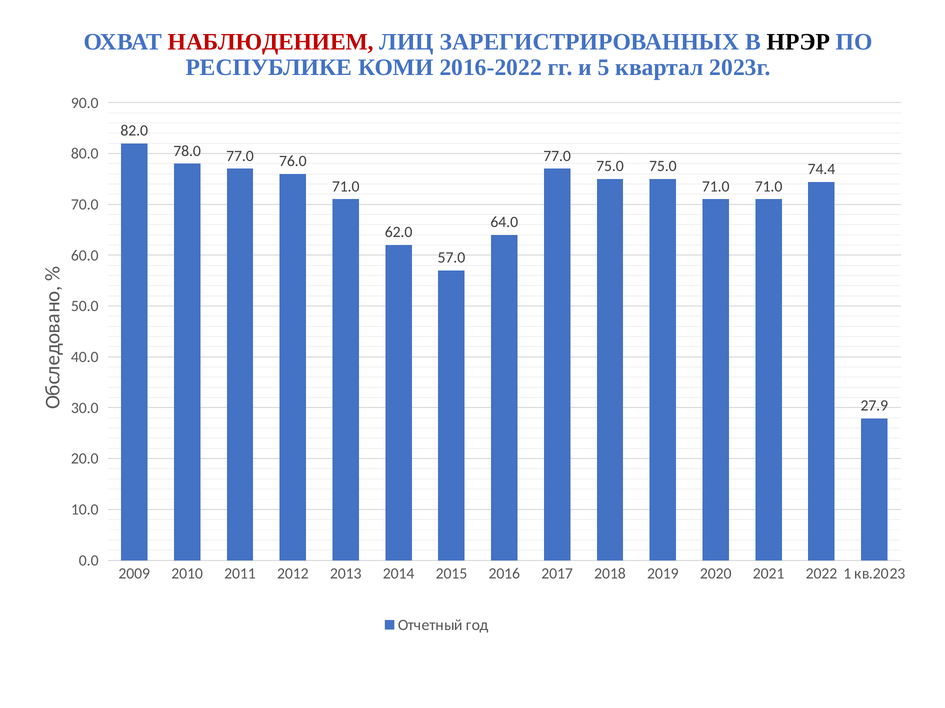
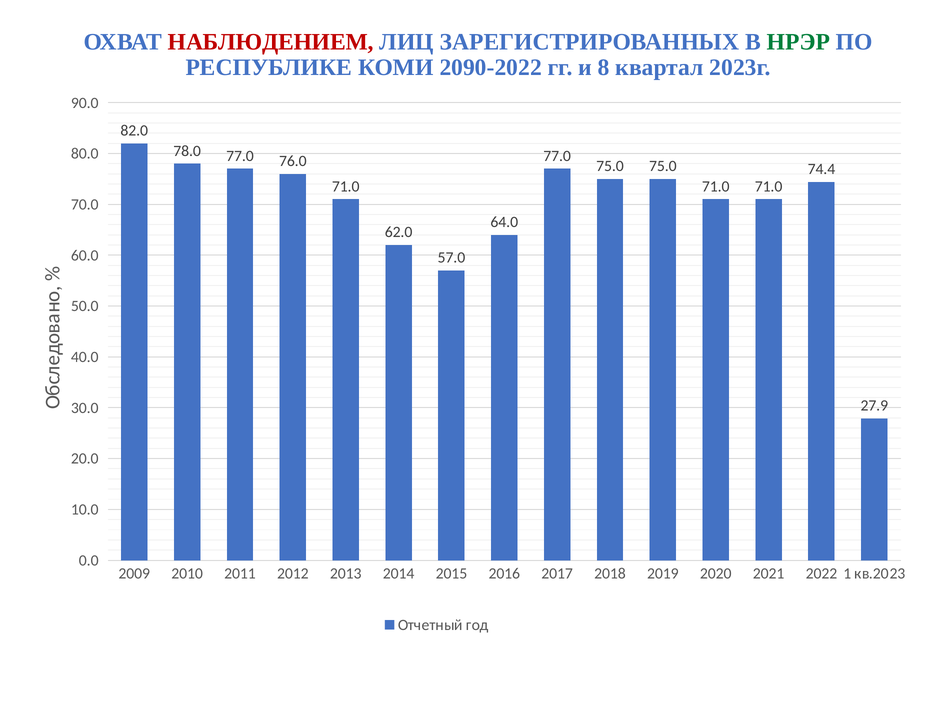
НРЭР colour: black -> green (798, 42)
2016-2022: 2016-2022 -> 2090-2022 (491, 67)
5: 5 -> 8 (604, 67)
